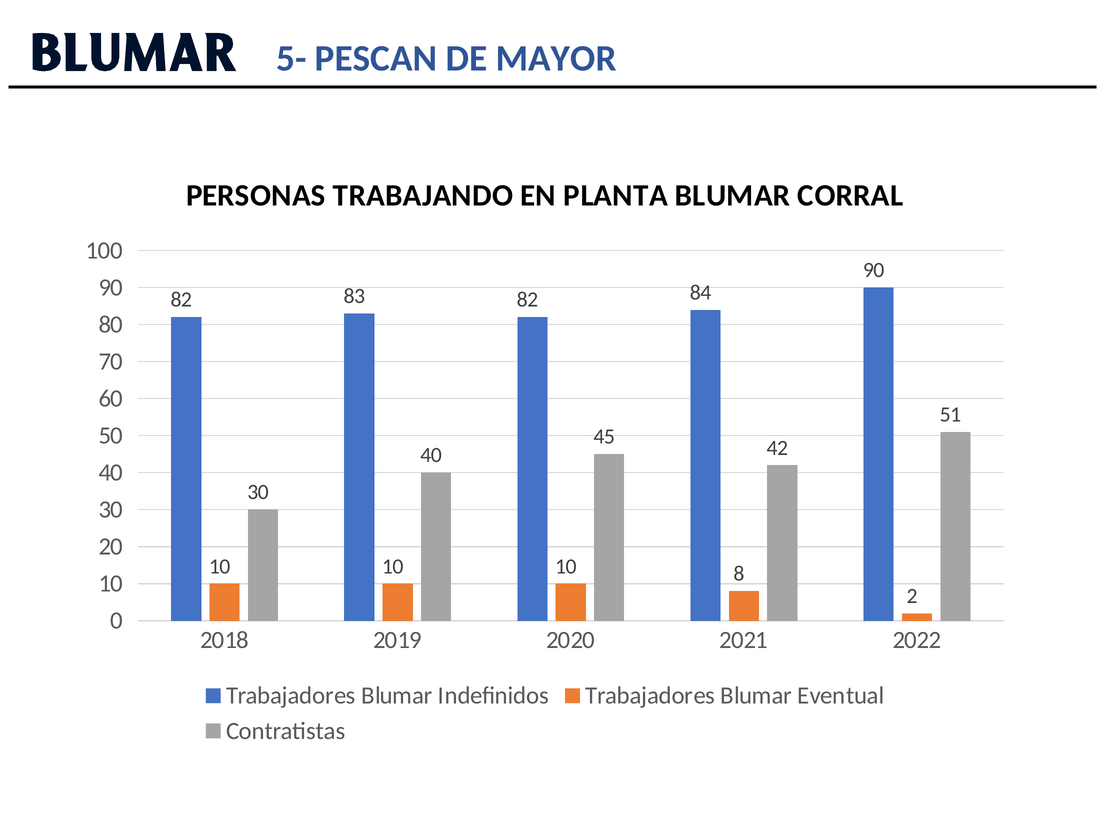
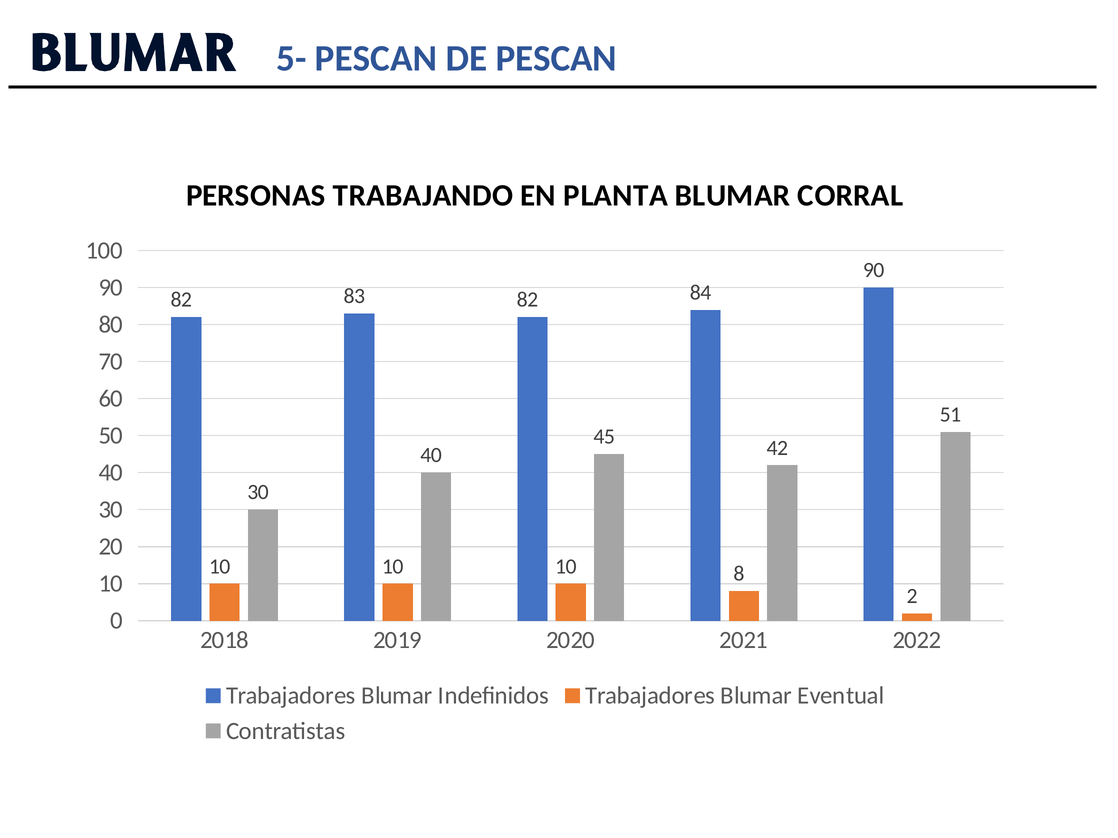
DE MAYOR: MAYOR -> PESCAN (556, 59)
